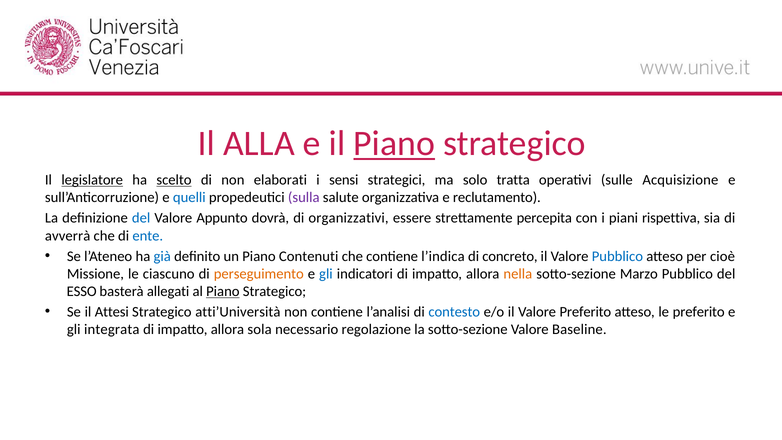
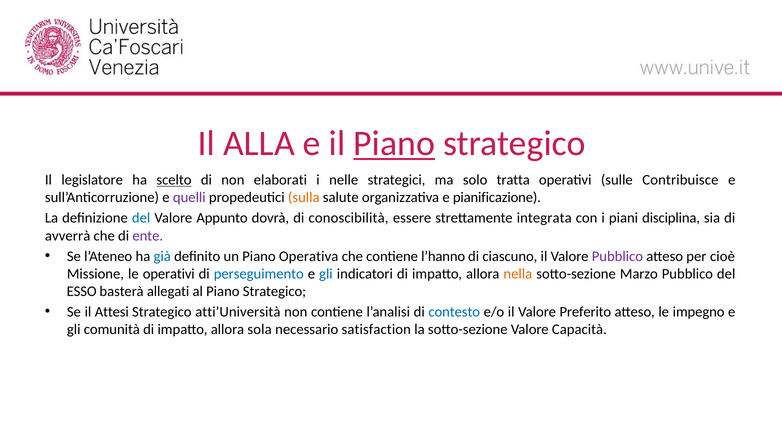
legislatore underline: present -> none (92, 180)
sensi: sensi -> nelle (344, 180)
Acquisizione: Acquisizione -> Contribuisce (680, 180)
quelli colour: blue -> purple (189, 197)
sulla colour: purple -> orange (304, 197)
reclutamento: reclutamento -> pianificazione (497, 197)
organizzativi: organizzativi -> conoscibilità (349, 218)
percepita: percepita -> integrata (544, 218)
rispettiva: rispettiva -> disciplina (671, 218)
ente colour: blue -> purple (148, 236)
Contenuti: Contenuti -> Operativa (309, 256)
l’indica: l’indica -> l’hanno (443, 256)
concreto: concreto -> ciascuno (510, 256)
Pubblico colour: blue -> purple (617, 256)
le ciascuno: ciascuno -> operativi (169, 274)
perseguimento colour: orange -> blue (259, 274)
Piano underline: present -> none (223, 291)
le preferito: preferito -> impegno (699, 312)
integrata: integrata -> comunità (112, 329)
regolazione: regolazione -> satisfaction (376, 329)
Baseline: Baseline -> Capacità (579, 329)
